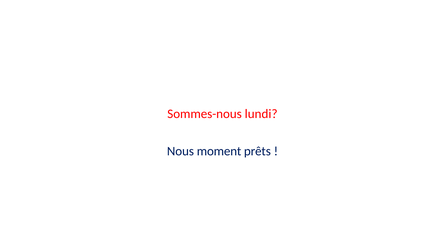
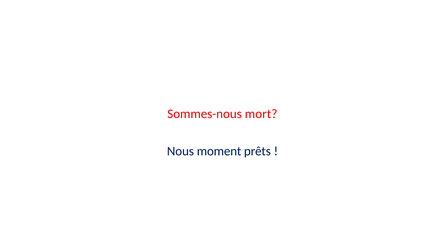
lundi: lundi -> mort (261, 114)
